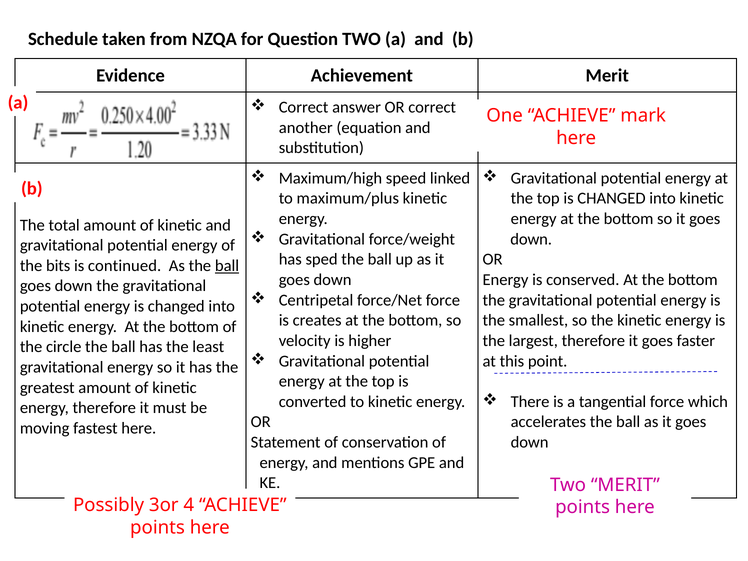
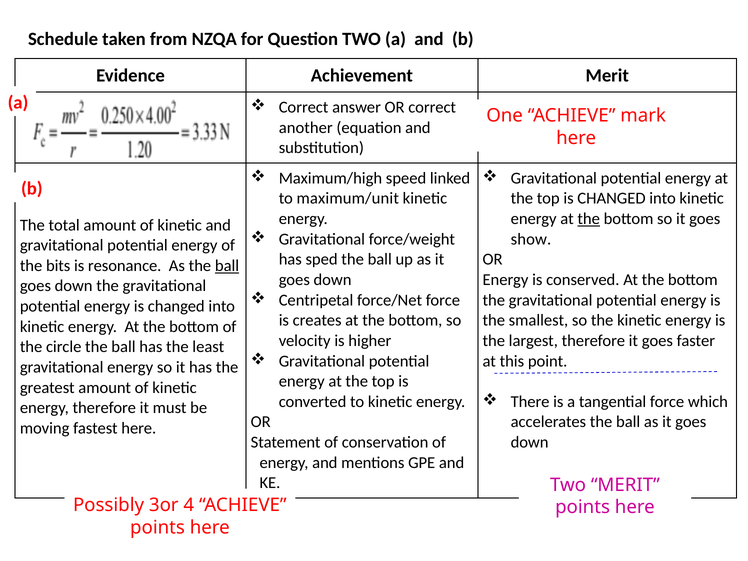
maximum/plus: maximum/plus -> maximum/unit (348, 198)
the underline: none -> present (589, 219)
down: down -> show (531, 239)
continued: continued -> resonance (125, 266)
